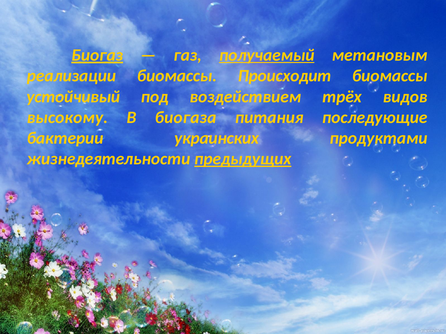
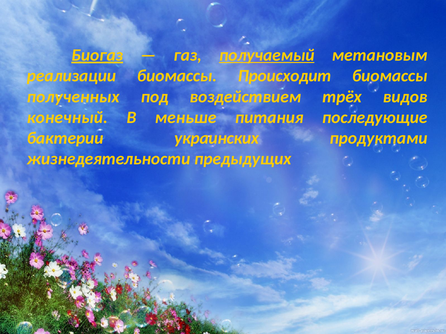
устойчивый: устойчивый -> полученных (73, 97)
высокому: высокому -> конечный (67, 118)
биогаза: биогаза -> меньше (186, 118)
предыдущих underline: present -> none (243, 159)
